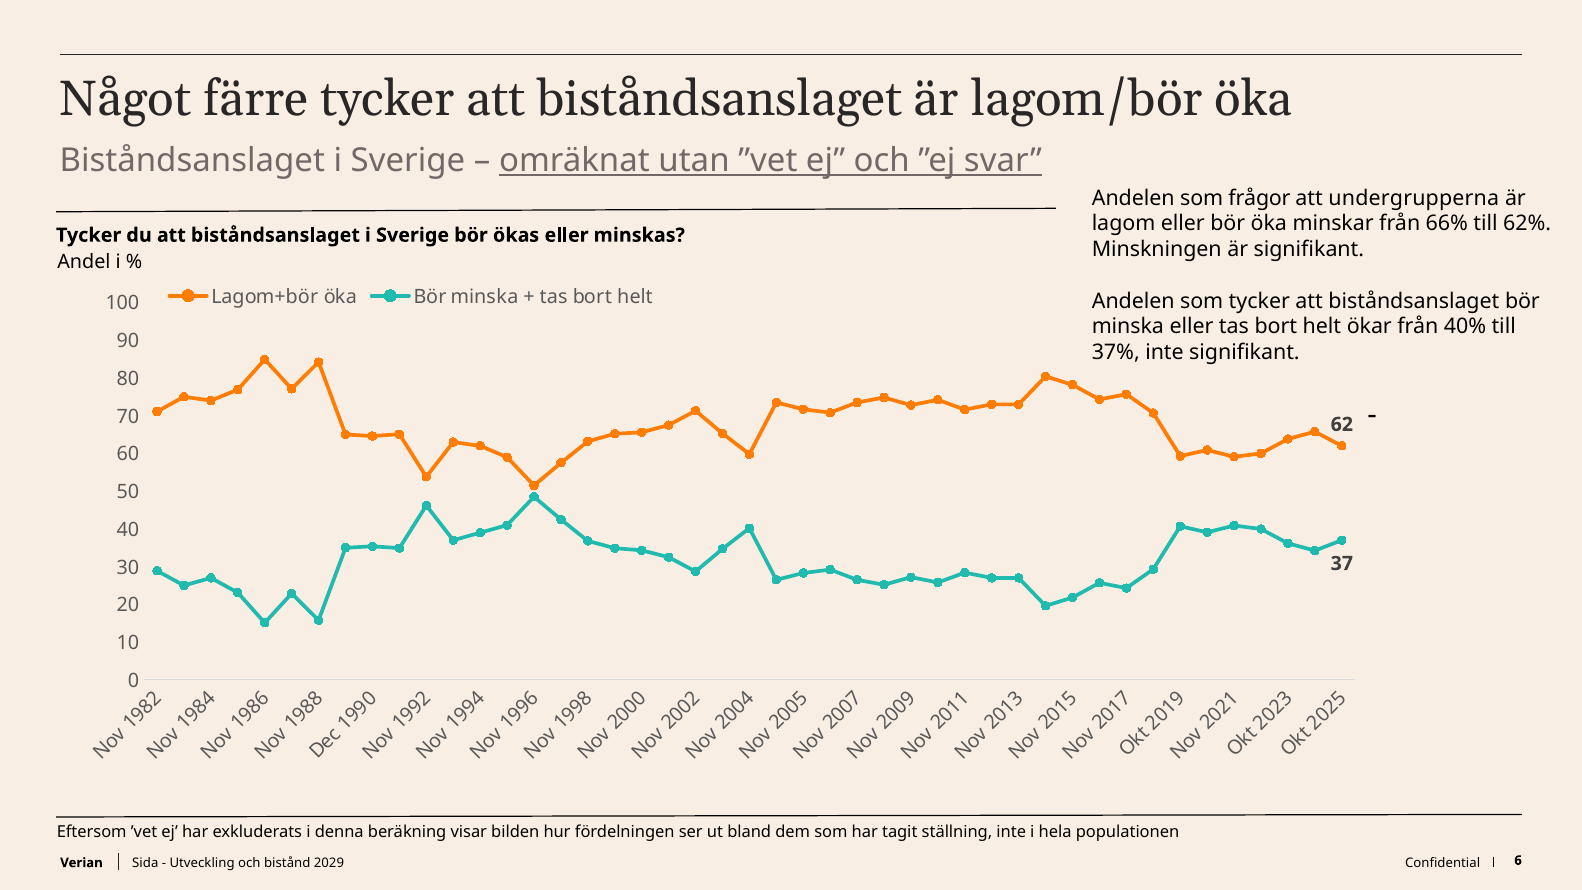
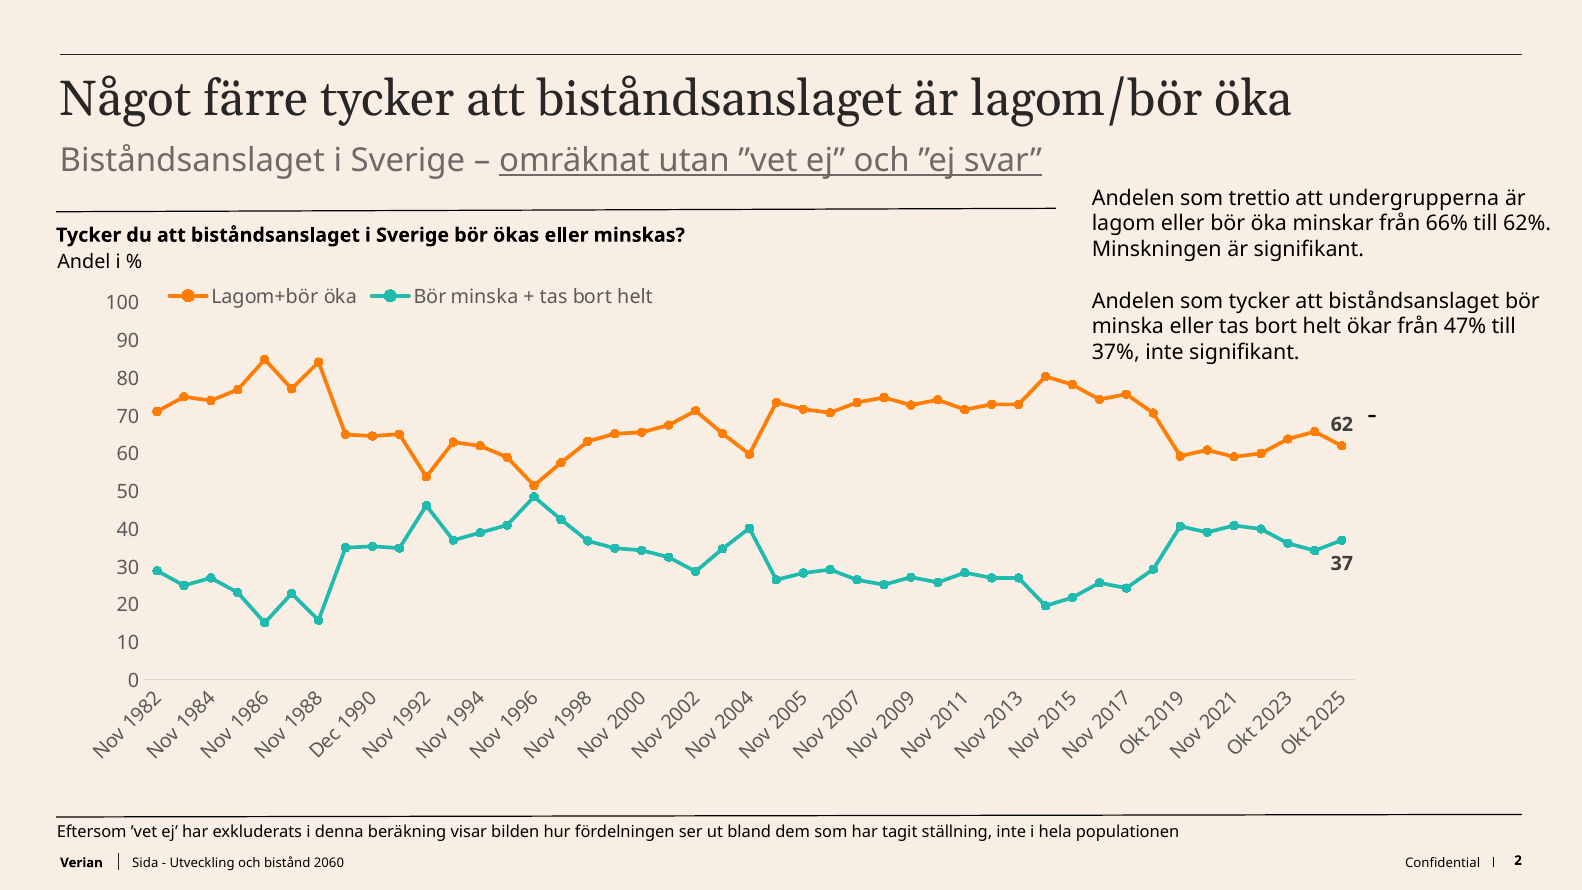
frågor: frågor -> trettio (1259, 198)
40%: 40% -> 47% (1465, 327)
2029: 2029 -> 2060 (329, 863)
6: 6 -> 2 (1518, 860)
